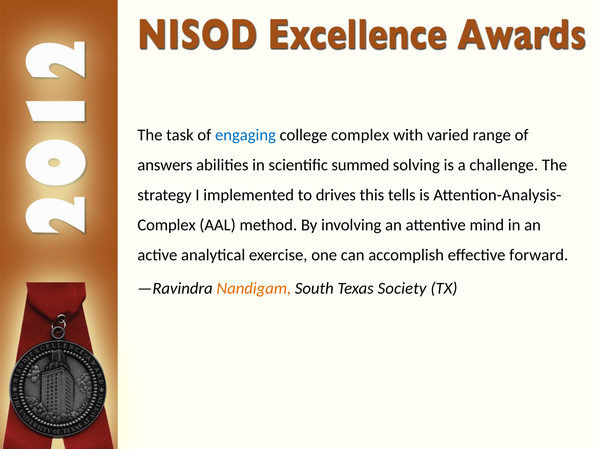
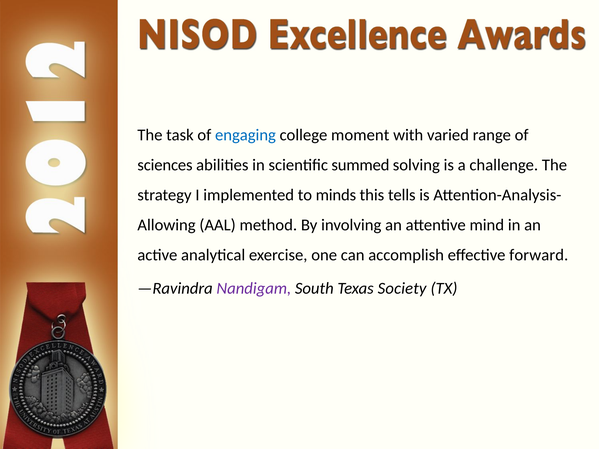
college complex: complex -> moment (360, 135)
answers: answers -> sciences (165, 165)
drives: drives -> minds (336, 195)
Complex: Complex -> Allowing (167, 225)
Nandigam colour: orange -> purple (254, 288)
